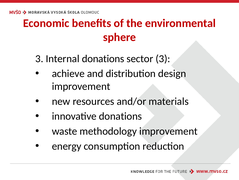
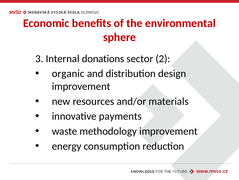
sector 3: 3 -> 2 (163, 58)
achieve: achieve -> organic (68, 73)
innovative donations: donations -> payments (120, 116)
